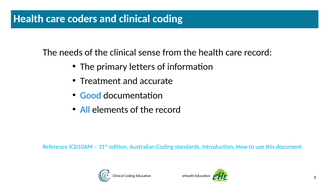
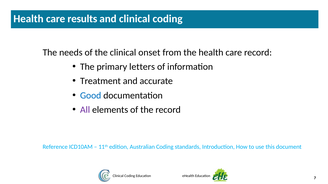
coders: coders -> results (82, 19)
sense: sense -> onset (149, 53)
All colour: blue -> purple (85, 110)
